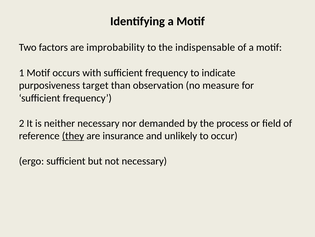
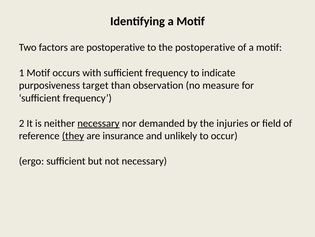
are improbability: improbability -> postoperative (116, 47)
the indispensable: indispensable -> postoperative (205, 47)
necessary underline: none -> present (98, 123)
process: process -> injuries (232, 123)
